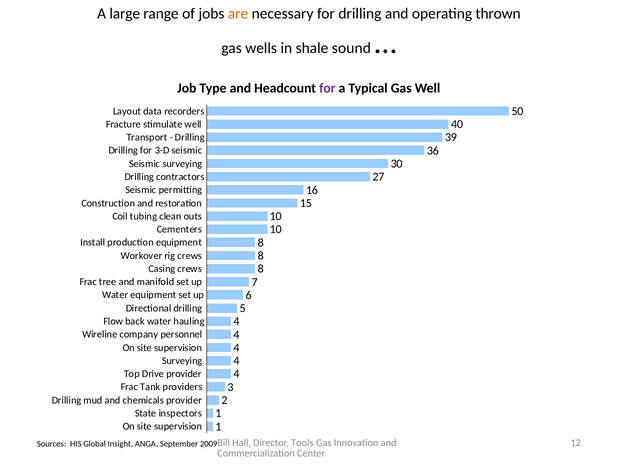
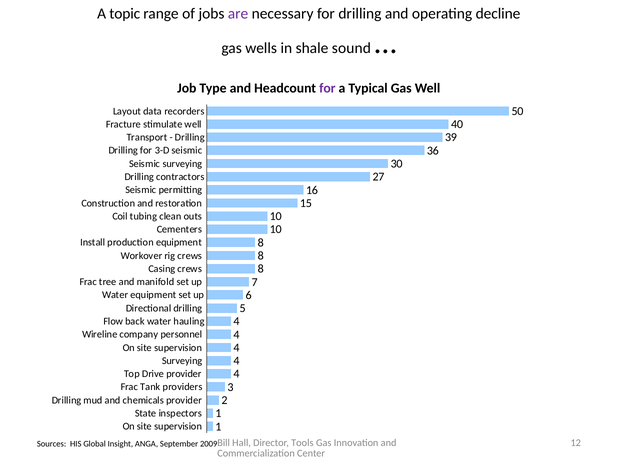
large: large -> topic (125, 13)
are colour: orange -> purple (238, 13)
thrown: thrown -> decline (498, 13)
